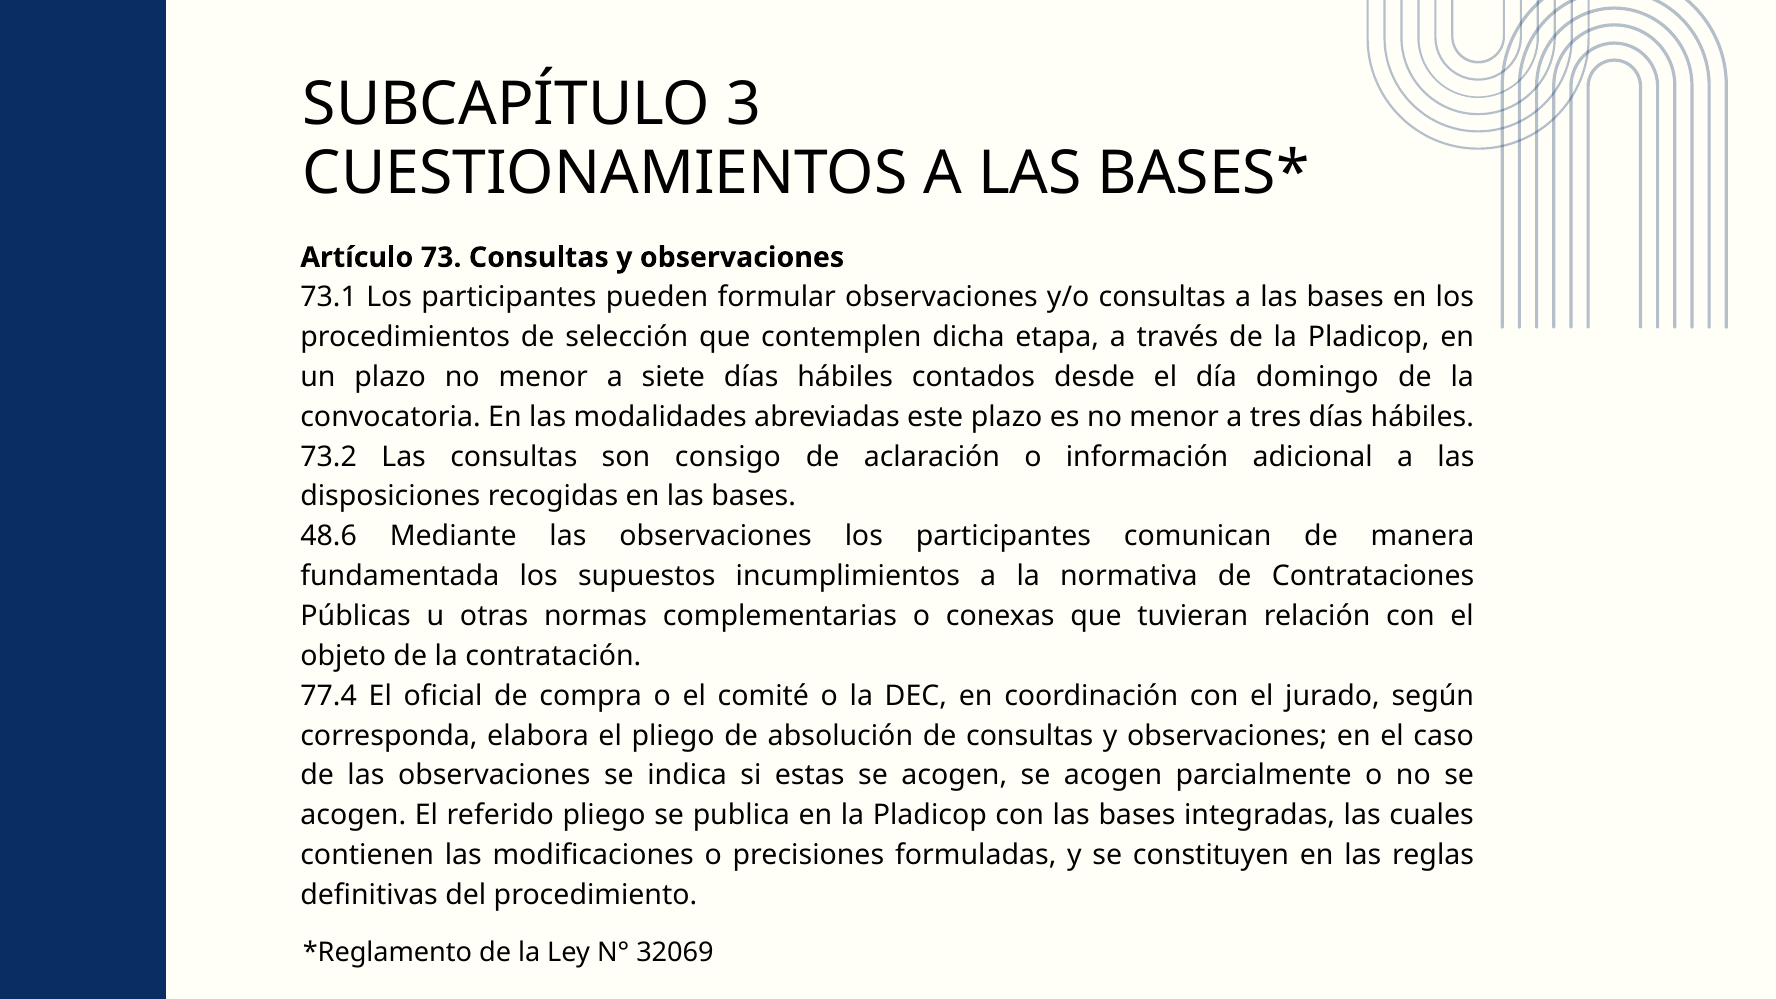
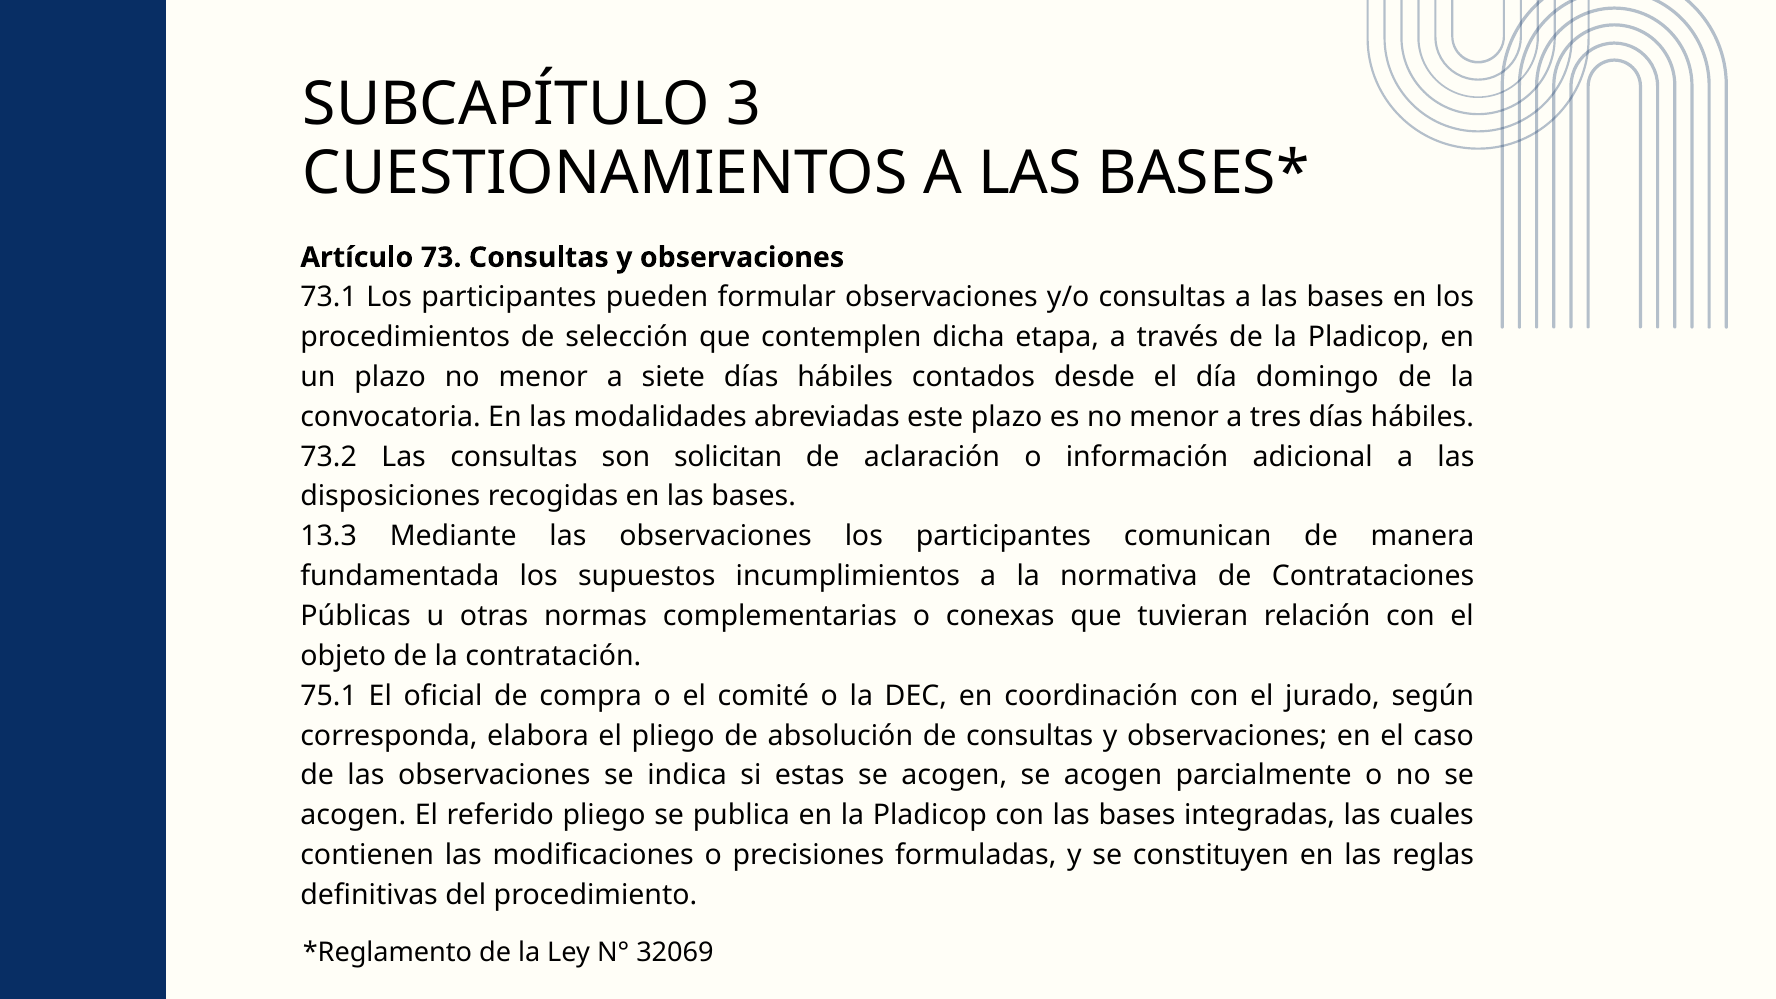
consigo: consigo -> solicitan (728, 457)
48.6: 48.6 -> 13.3 (329, 536)
77.4: 77.4 -> 75.1 (329, 696)
